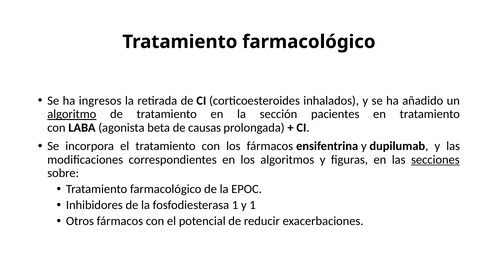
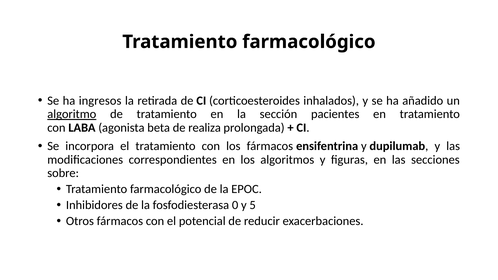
causas: causas -> realiza (205, 128)
secciones underline: present -> none (435, 160)
fosfodiesterasa 1: 1 -> 0 (235, 205)
y 1: 1 -> 5 (253, 205)
